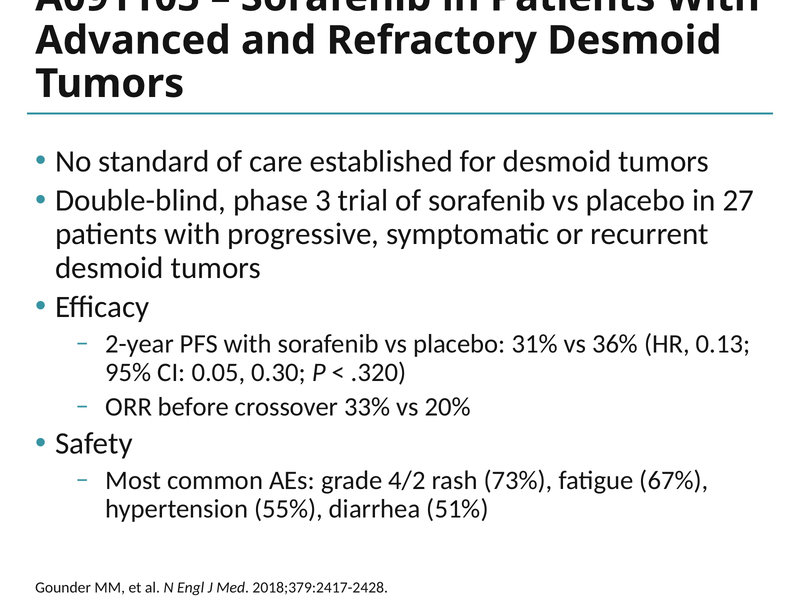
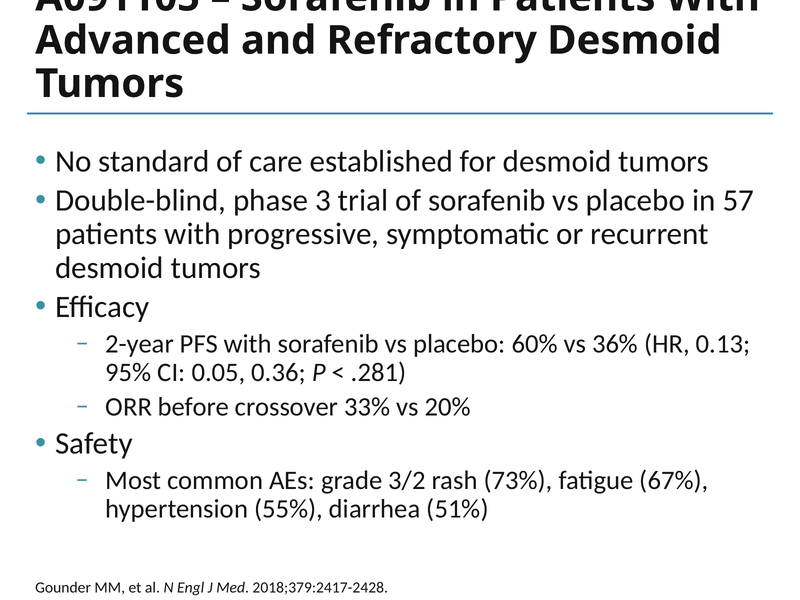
27: 27 -> 57 (738, 201)
31%: 31% -> 60% (535, 344)
0.30: 0.30 -> 0.36 (279, 372)
.320: .320 -> .281 (379, 372)
4/2: 4/2 -> 3/2 (407, 480)
